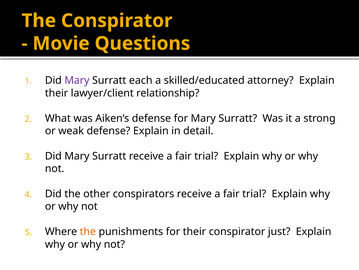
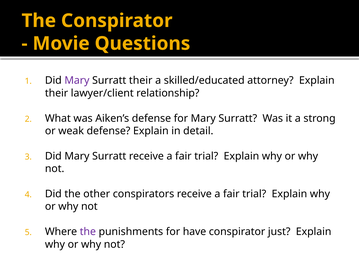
Surratt each: each -> their (141, 80)
the colour: orange -> purple (88, 231)
for their: their -> have (194, 231)
